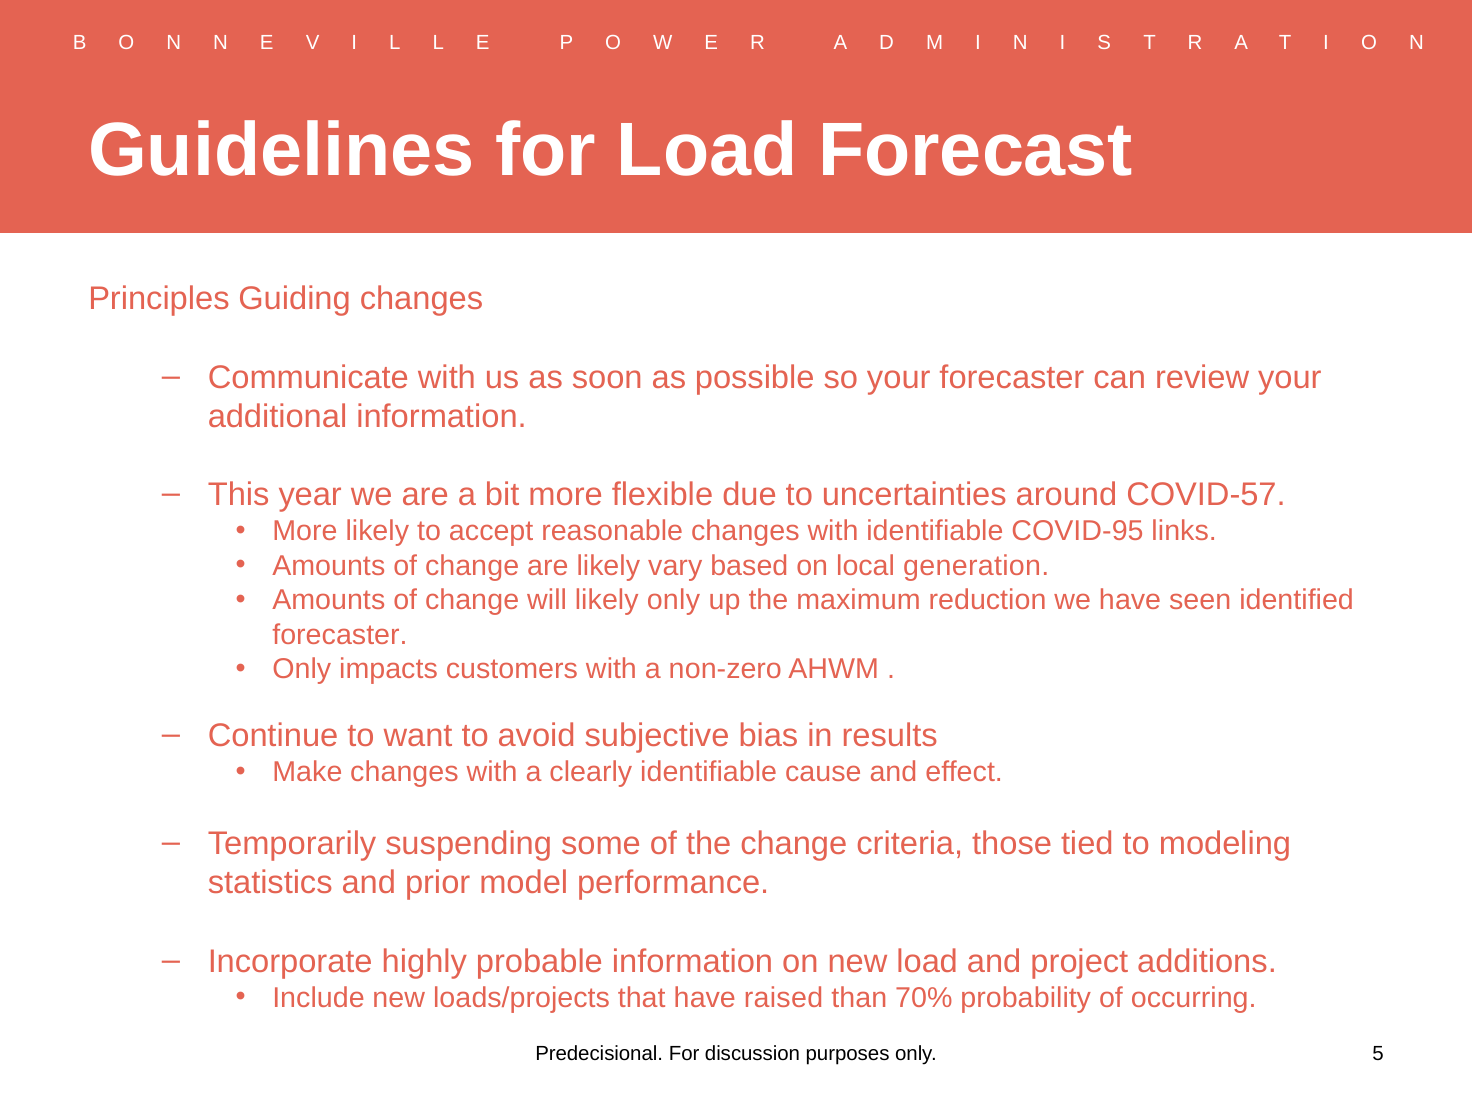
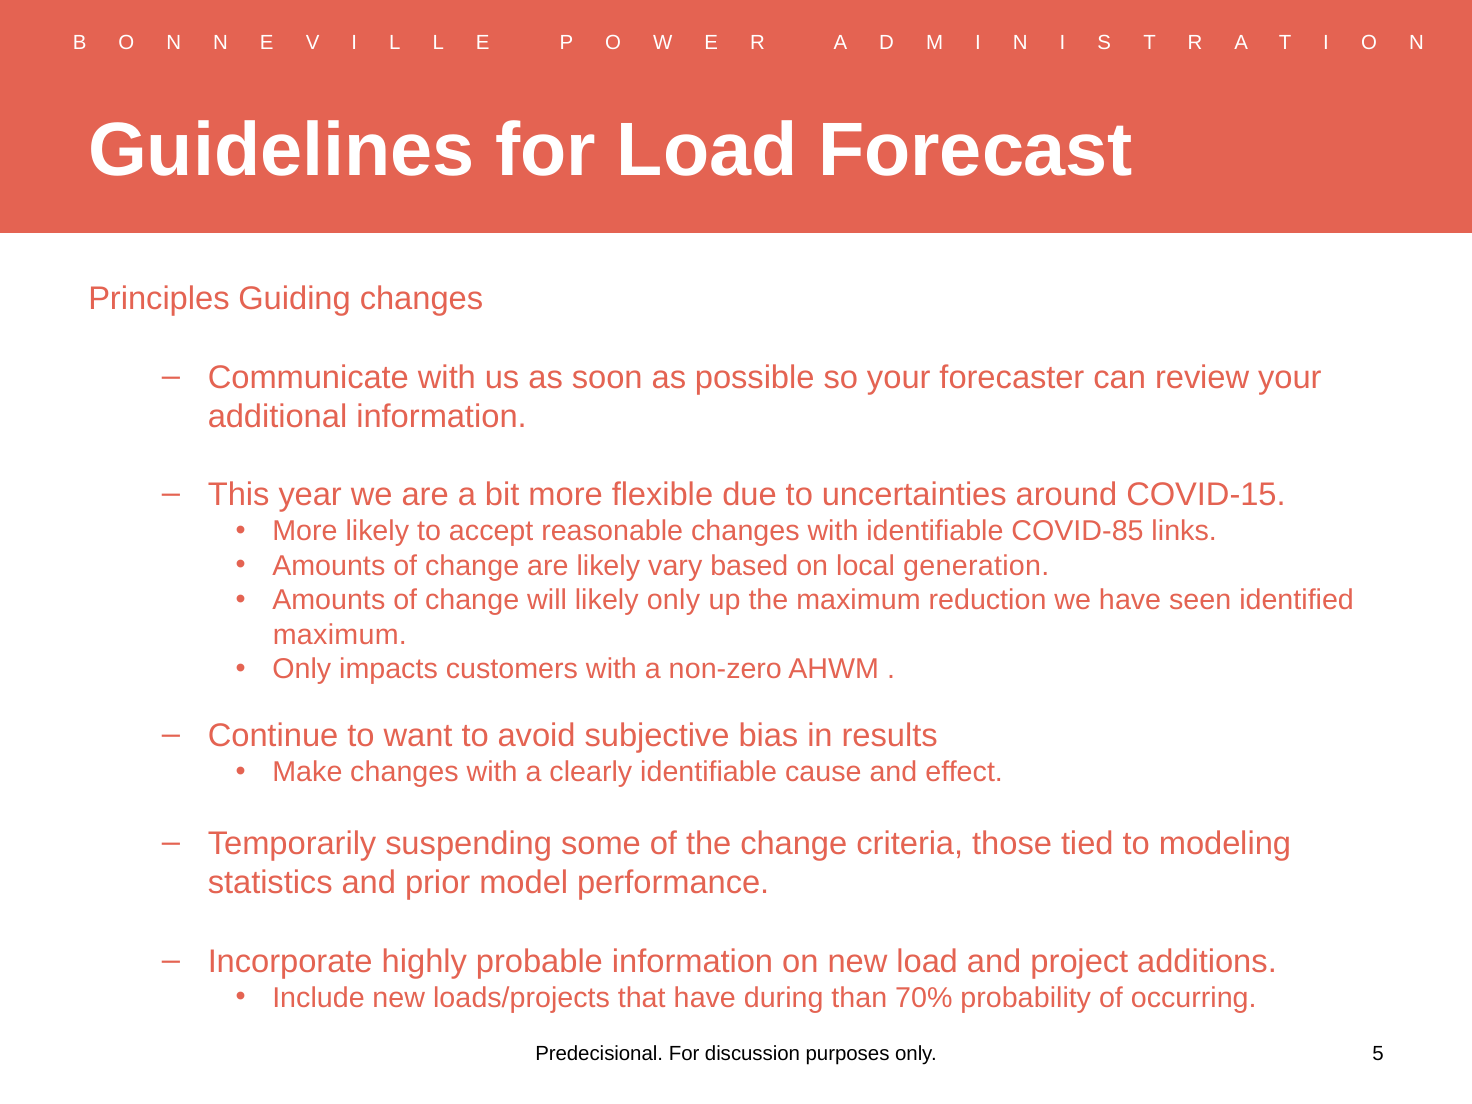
COVID-57: COVID-57 -> COVID-15 (1206, 495)
COVID-95: COVID-95 -> COVID-85 (1077, 532)
forecaster: forecaster -> maximum (340, 635)
raised: raised -> during (784, 998)
